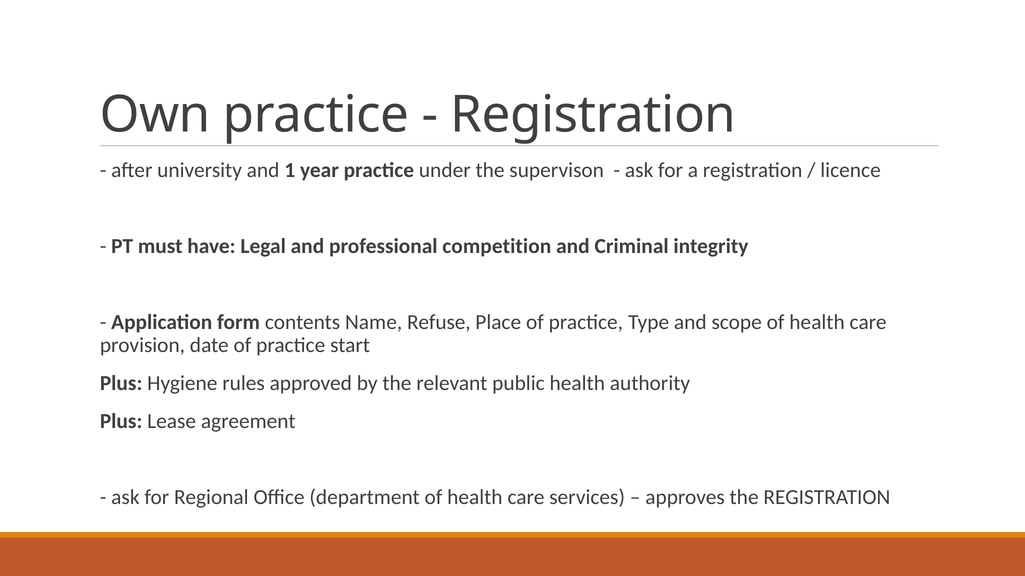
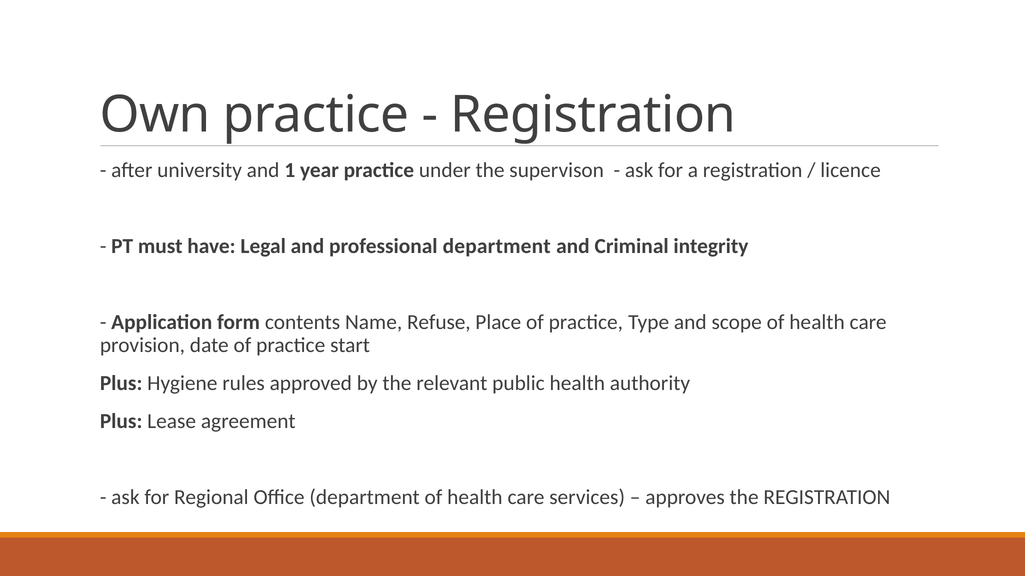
professional competition: competition -> department (497, 247)
